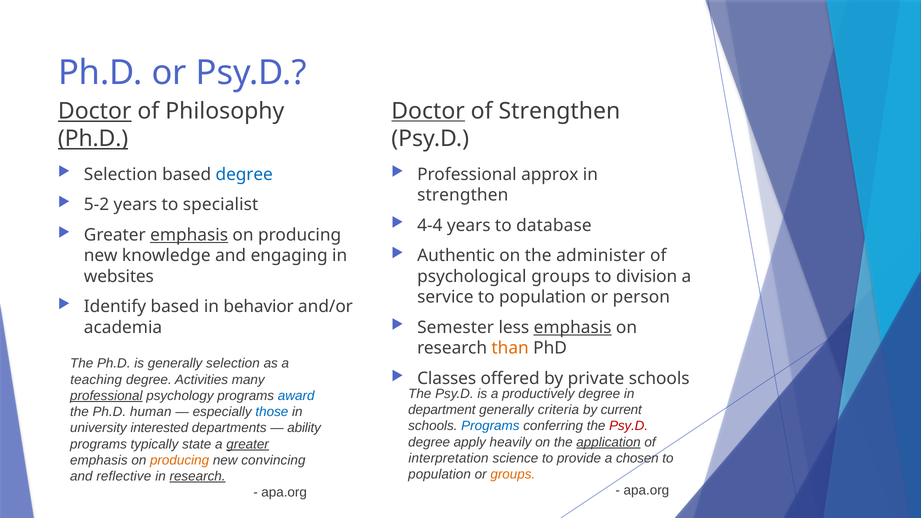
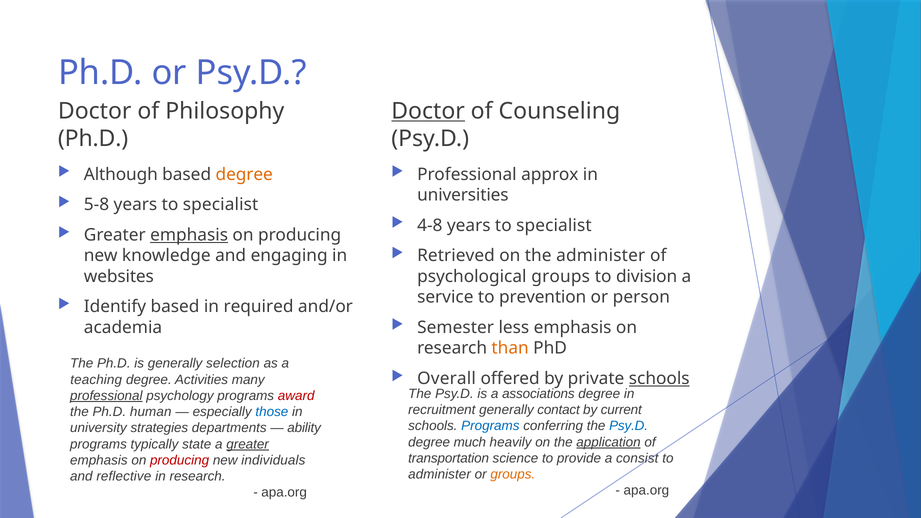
of Strengthen: Strengthen -> Counseling (559, 111)
Doctor underline: present -> none (95, 111)
Ph.D underline: present -> none (93, 139)
Selection: Selection -> Although (121, 174)
degree colour: blue -> orange (244, 174)
strengthen: strengthen -> universities (463, 195)
5-2: 5-2 -> 5-8 (97, 205)
4-4: 4-4 -> 4-8 (430, 225)
database: database -> specialist (554, 225)
Authentic: Authentic -> Retrieved (456, 256)
service to population: population -> prevention (543, 297)
behavior: behavior -> required (259, 307)
emphasis underline: present -> none (573, 327)
Classes: Classes -> Overall (447, 379)
schools underline: none -> present (659, 379)
productively: productively -> associations (538, 394)
award colour: blue -> red (296, 396)
department: department -> recruitment (442, 410)
criteria: criteria -> contact (559, 410)
Psy.D colour: red -> blue (629, 426)
interested: interested -> strategies (159, 428)
apply: apply -> much (470, 442)
interpretation: interpretation -> transportation (449, 458)
chosen: chosen -> consist (637, 458)
producing colour: orange -> red (180, 460)
convincing: convincing -> individuals (273, 460)
population: population -> administer (440, 474)
research underline: present -> none (198, 476)
